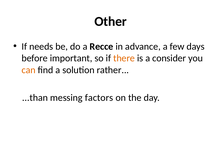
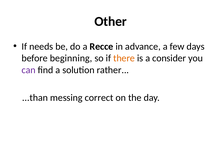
important: important -> beginning (71, 58)
can colour: orange -> purple (29, 70)
factors: factors -> correct (99, 97)
